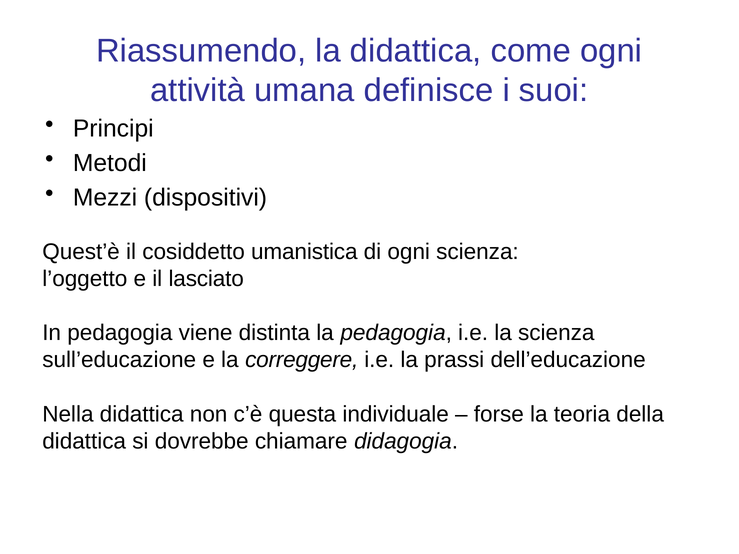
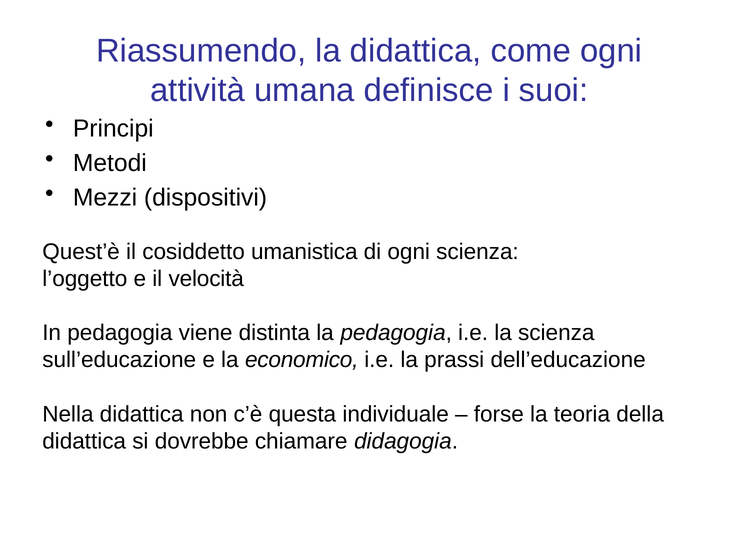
lasciato: lasciato -> velocità (206, 279)
correggere: correggere -> economico (302, 360)
